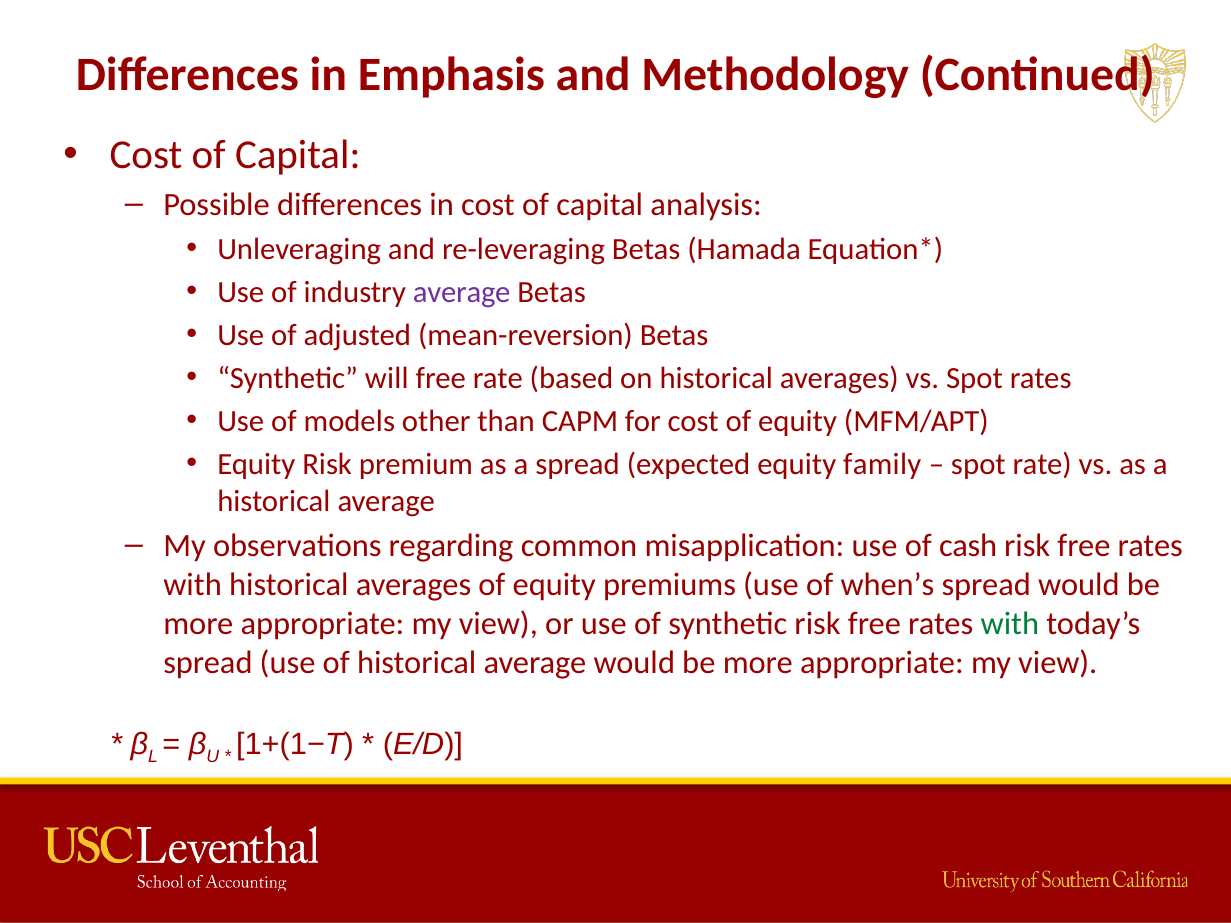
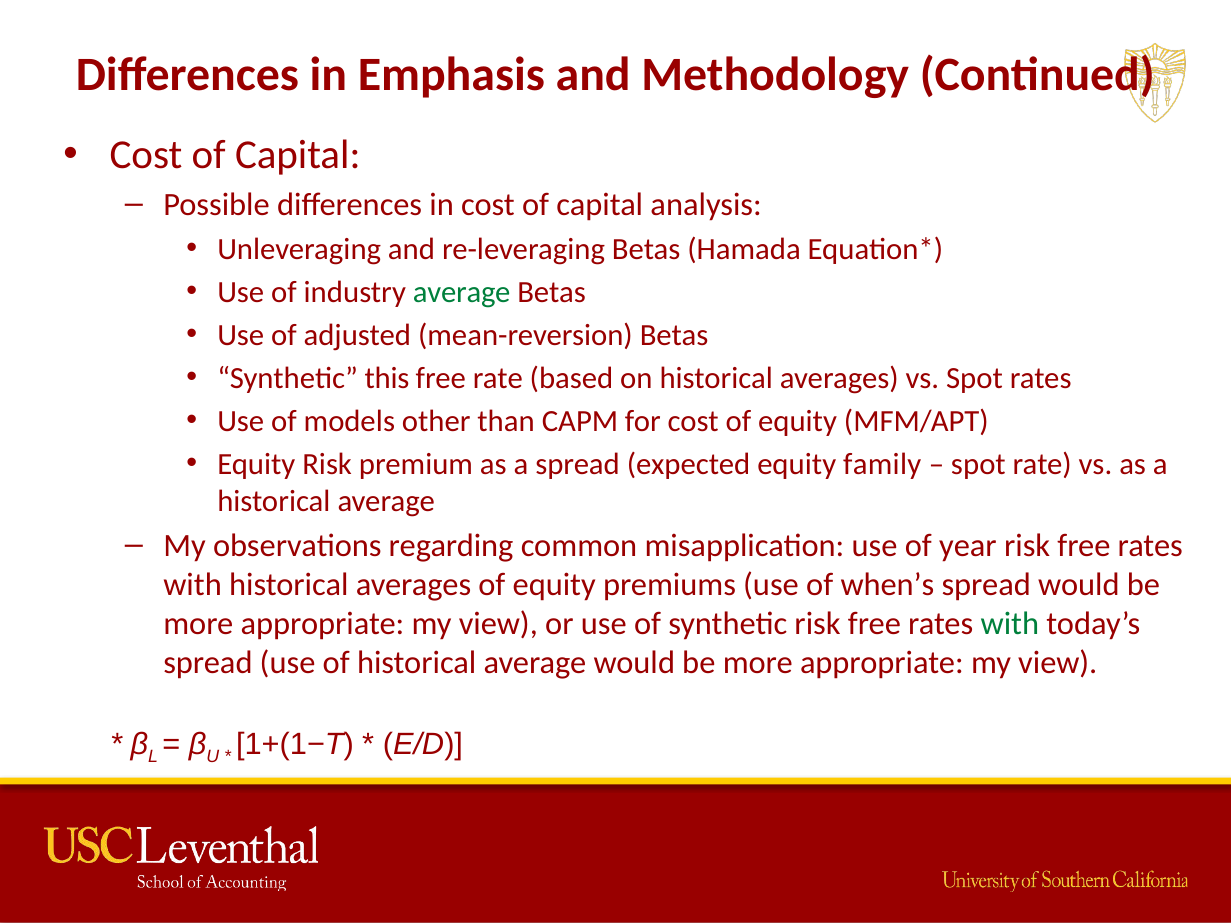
average colour: purple -> green (462, 292)
will: will -> this (387, 378)
cash: cash -> year (968, 546)
